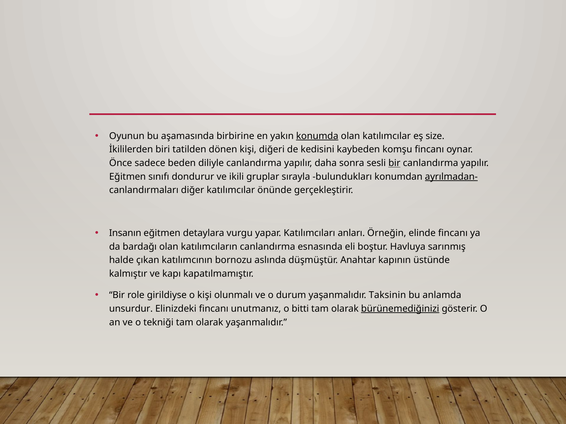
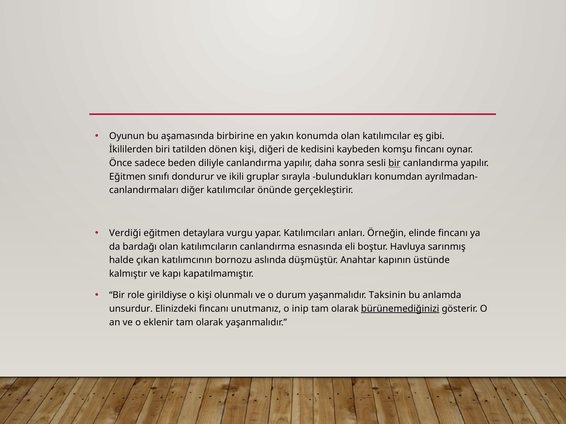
konumda underline: present -> none (317, 136)
size: size -> gibi (435, 136)
ayrılmadan- underline: present -> none (451, 177)
Insanın: Insanın -> Verdiği (125, 233)
bitti: bitti -> inip (300, 309)
tekniği: tekniği -> eklenir (158, 323)
